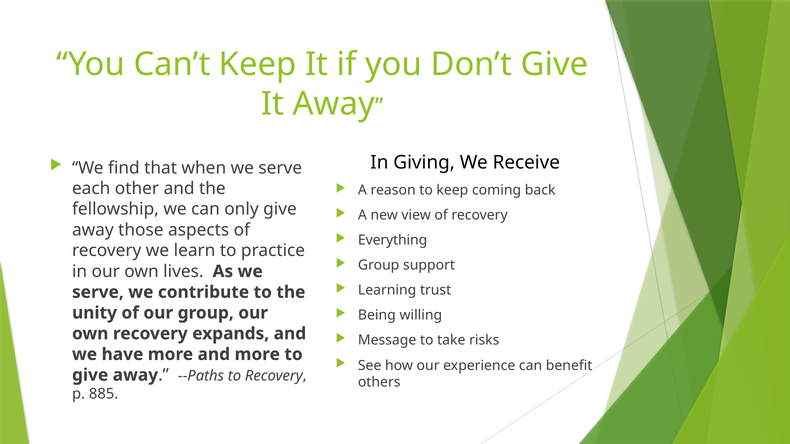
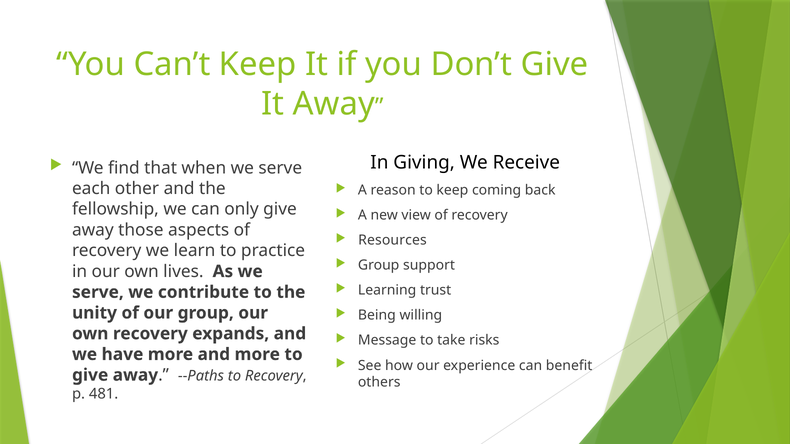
Everything: Everything -> Resources (392, 241)
885: 885 -> 481 (104, 394)
